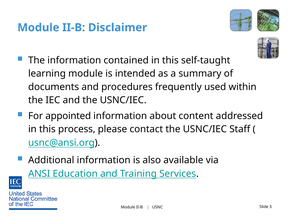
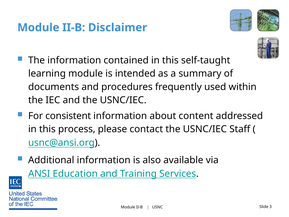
appointed: appointed -> consistent (68, 116)
